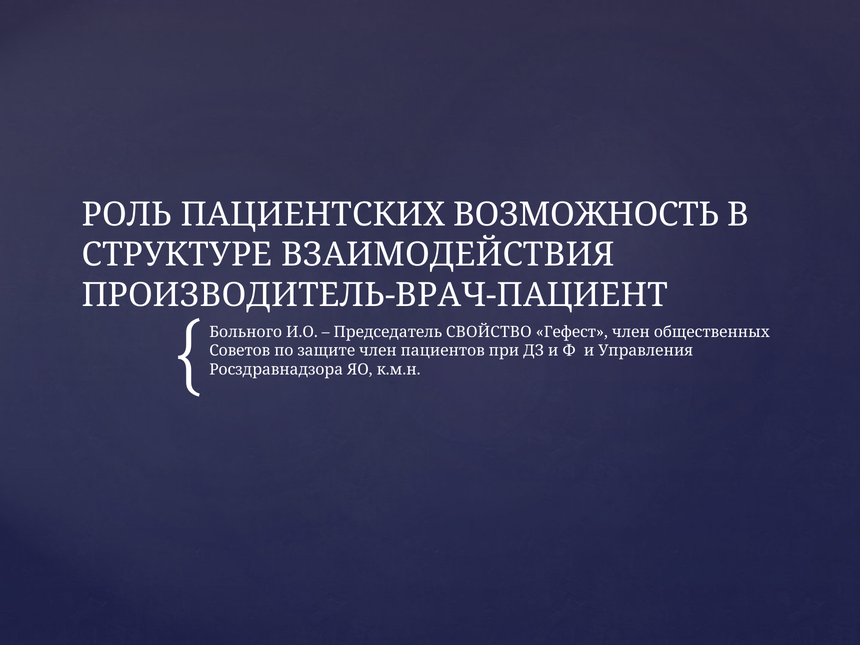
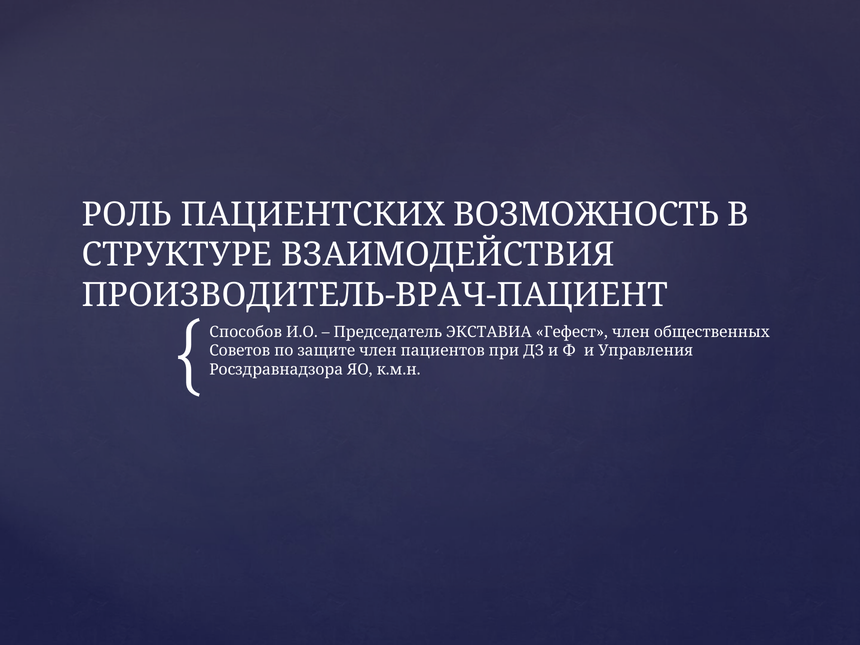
Больного: Больного -> Способов (246, 332)
СВОЙСТВО: СВОЙСТВО -> ЭКСТАВИА (489, 332)
